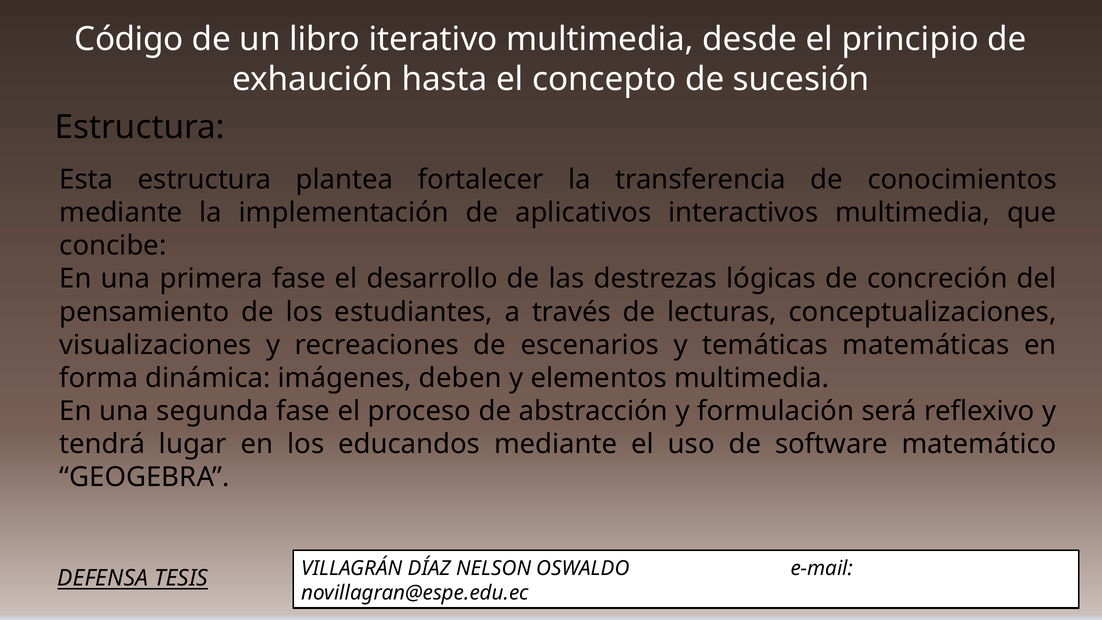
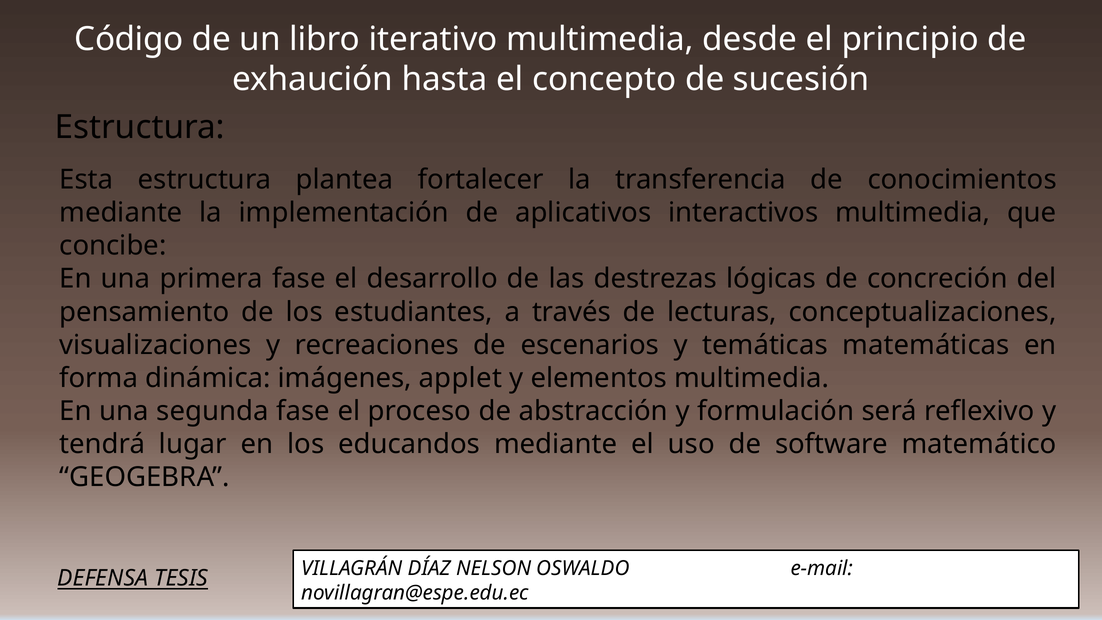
deben: deben -> applet (460, 378)
